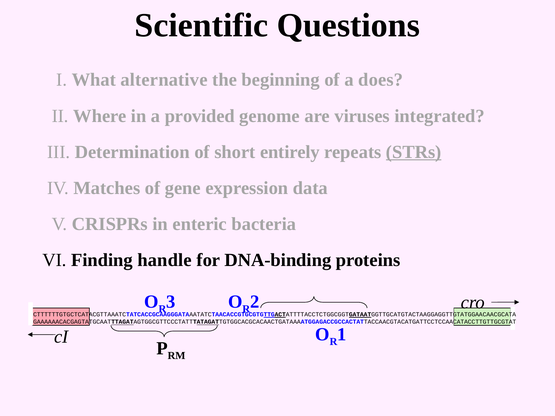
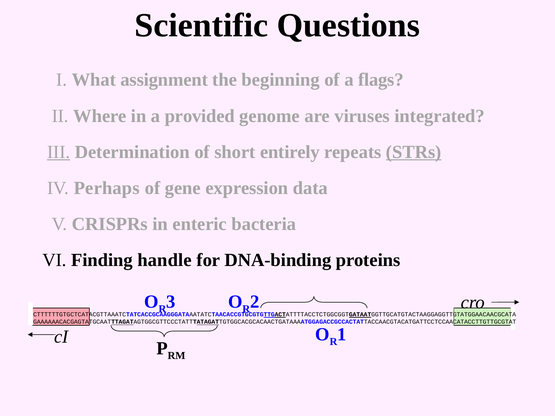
alternative: alternative -> assignment (164, 80)
does: does -> flags (381, 80)
III underline: none -> present (59, 152)
Matches: Matches -> Perhaps (107, 188)
